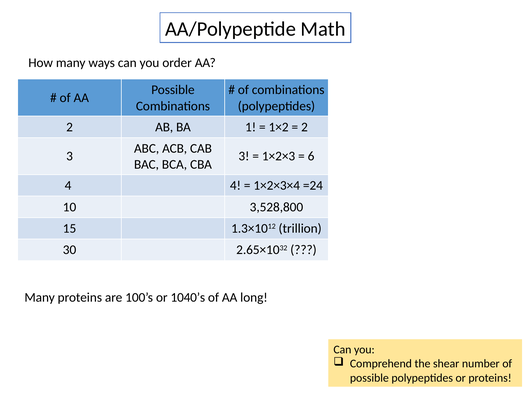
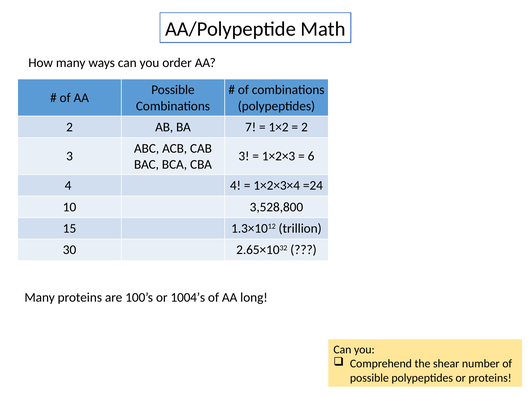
1: 1 -> 7 (251, 127)
1040’s: 1040’s -> 1004’s (188, 297)
